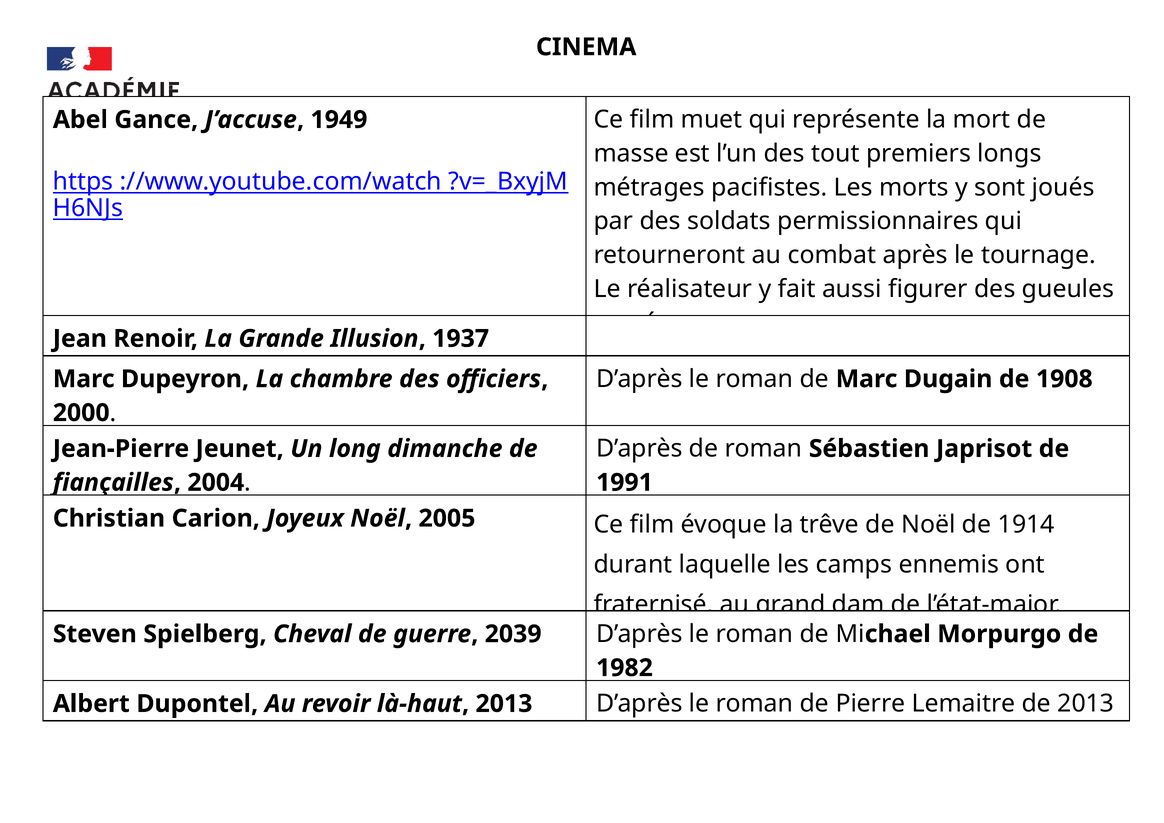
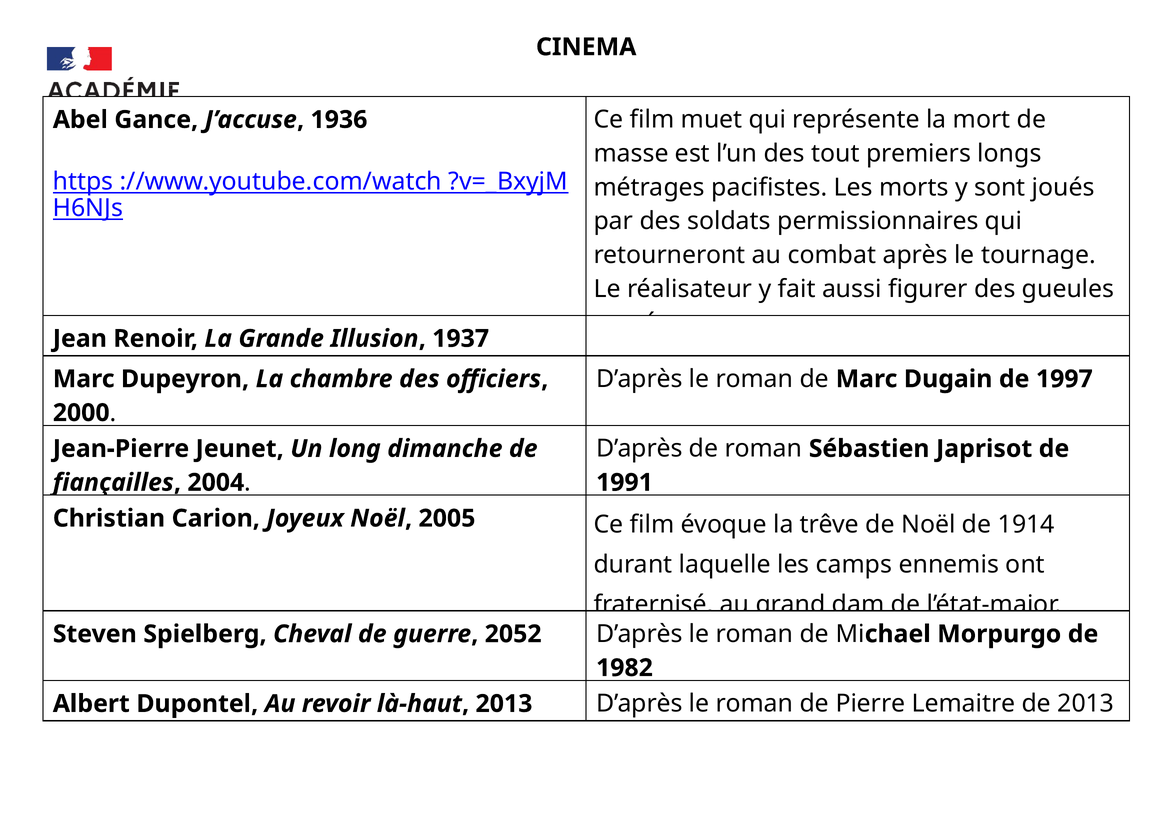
1949: 1949 -> 1936 (339, 120)
1908: 1908 -> 1997 (1064, 379)
2039: 2039 -> 2052 (513, 634)
